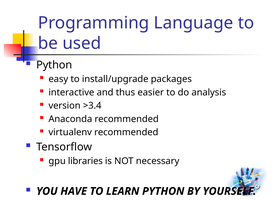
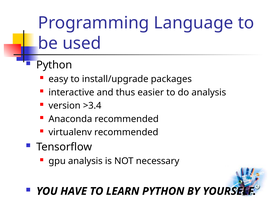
gpu libraries: libraries -> analysis (85, 161)
